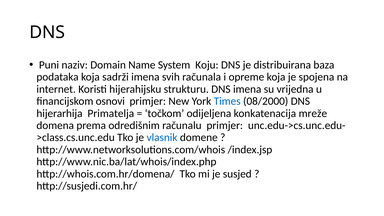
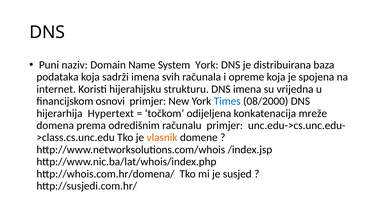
System Koju: Koju -> York (207, 65)
Primatelja: Primatelja -> Hypertext (111, 113)
vlasnik colour: blue -> orange (162, 138)
